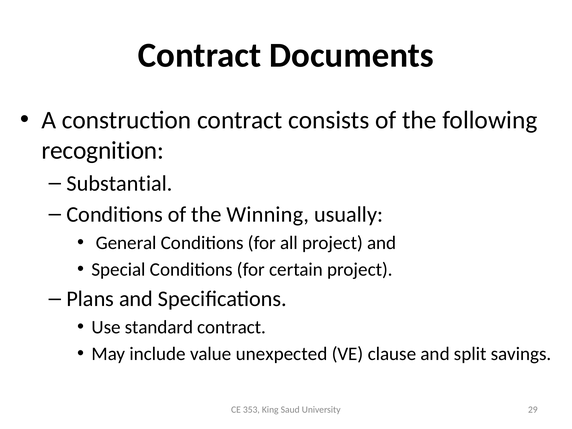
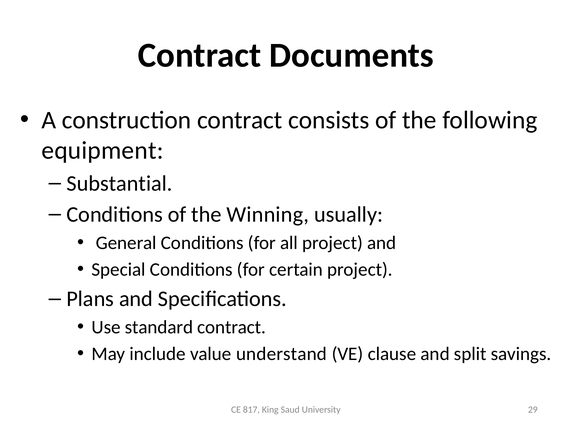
recognition: recognition -> equipment (102, 151)
unexpected: unexpected -> understand (281, 354)
353: 353 -> 817 (251, 410)
